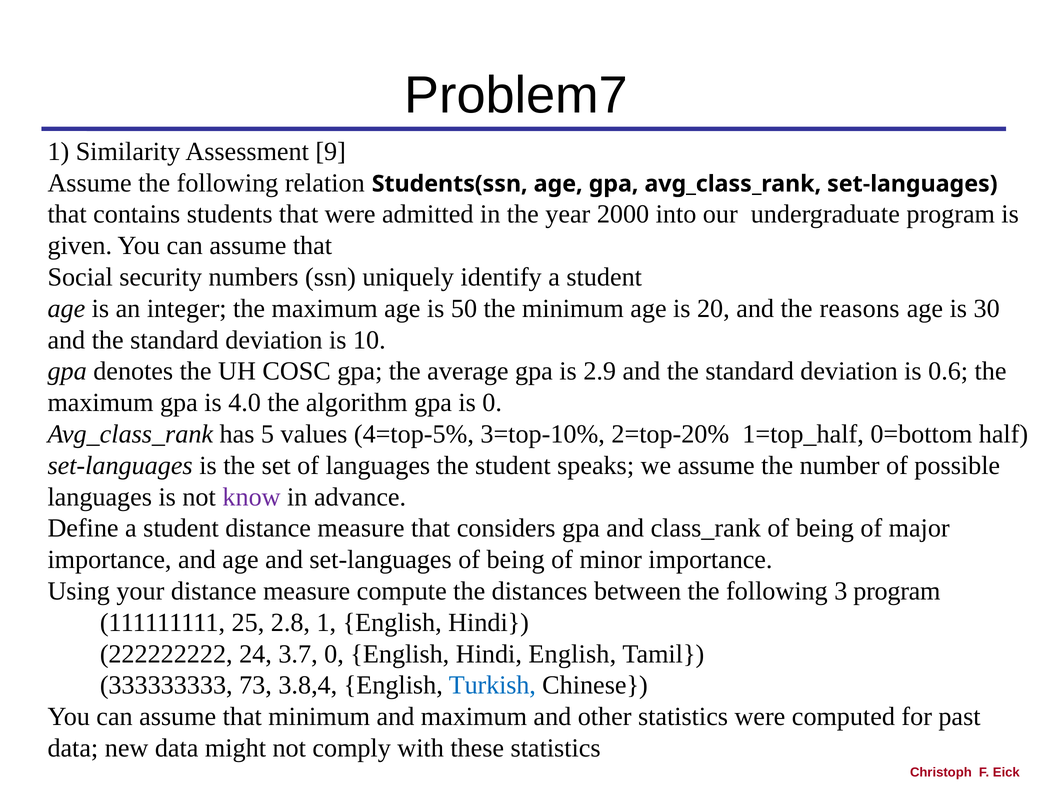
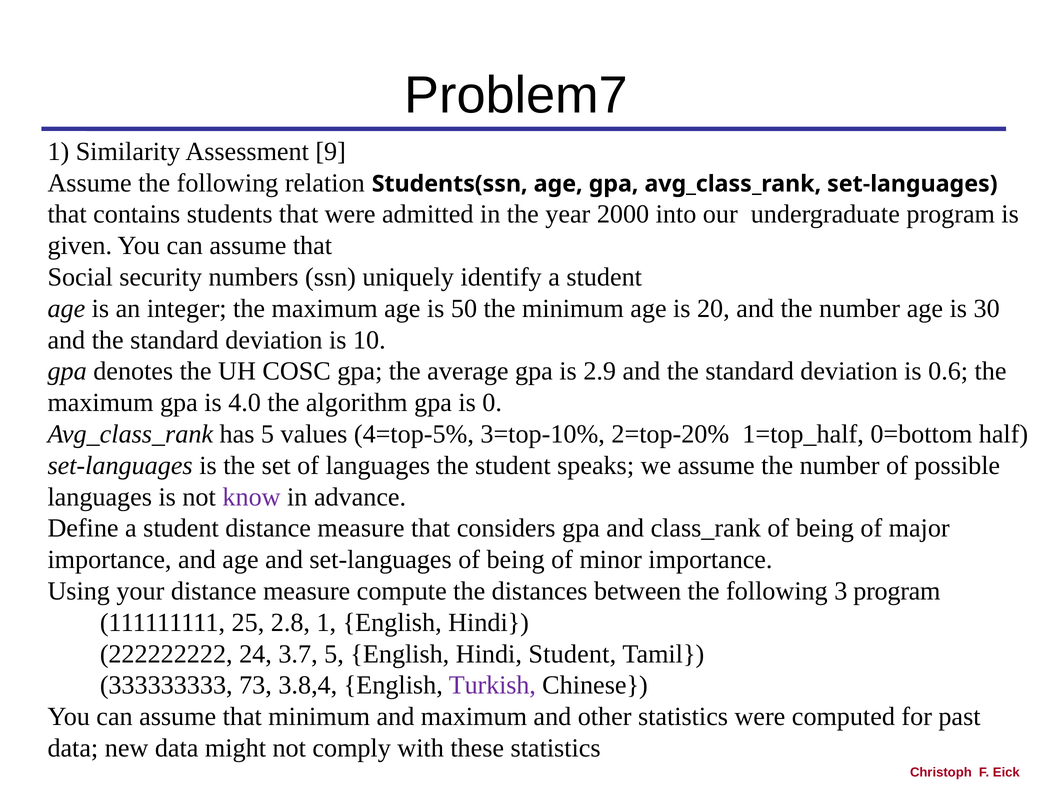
and the reasons: reasons -> number (860, 309)
3.7 0: 0 -> 5 (334, 654)
Hindi English: English -> Student (572, 654)
Turkish colour: blue -> purple (492, 686)
